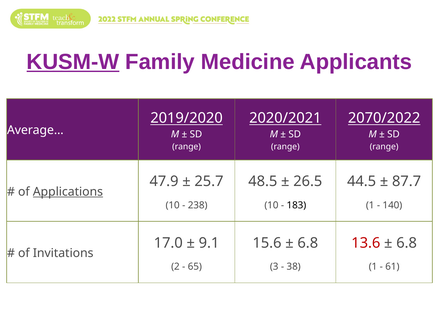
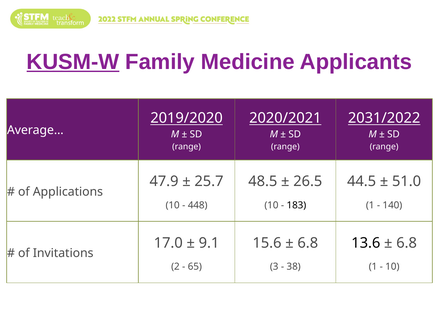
2070/2022: 2070/2022 -> 2031/2022 (384, 118)
87.7: 87.7 -> 51.0 (407, 182)
Applications underline: present -> none (68, 192)
238: 238 -> 448 (198, 205)
13.6 colour: red -> black (366, 243)
61: 61 -> 10 (392, 267)
